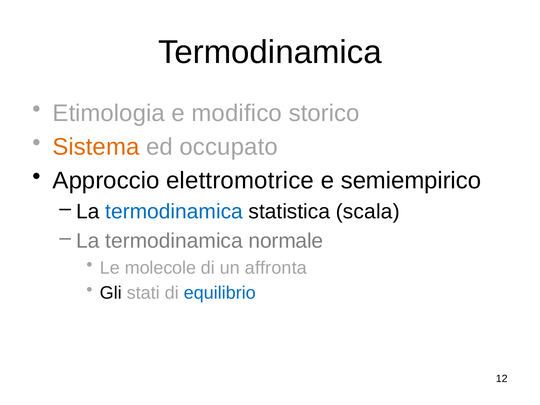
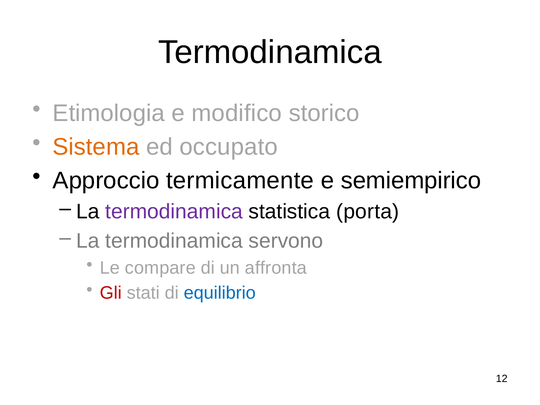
elettromotrice: elettromotrice -> termicamente (240, 181)
termodinamica colour: blue -> purple (174, 212)
scala: scala -> porta (368, 212)
normale: normale -> servono (286, 241)
molecole: molecole -> compare (160, 268)
Gli colour: black -> red (111, 293)
